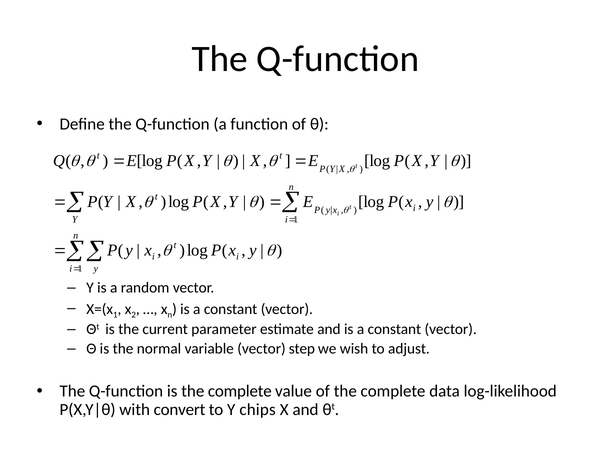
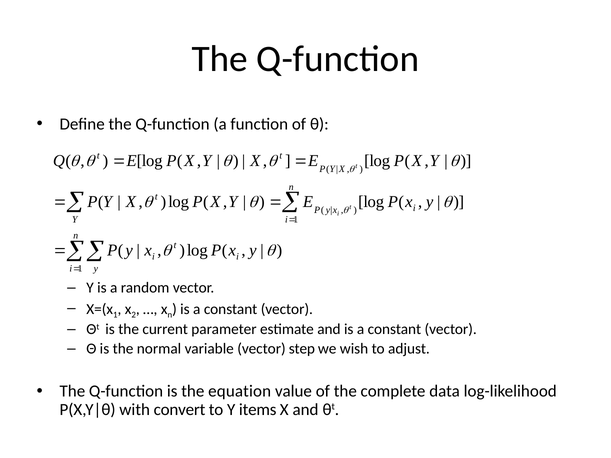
is the complete: complete -> equation (240, 391)
chips: chips -> items (258, 410)
